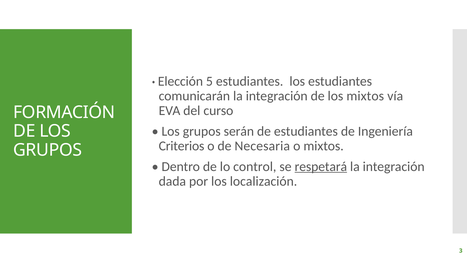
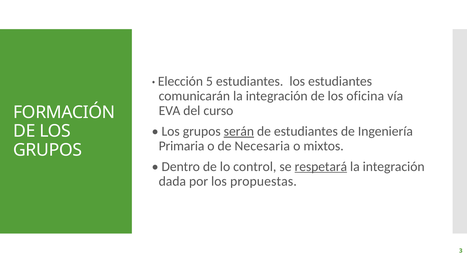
los mixtos: mixtos -> oficina (365, 96)
serán underline: none -> present (239, 131)
Criterios: Criterios -> Primaria (182, 146)
localización: localización -> propuestas (263, 181)
